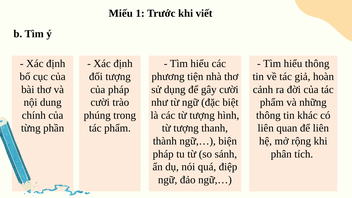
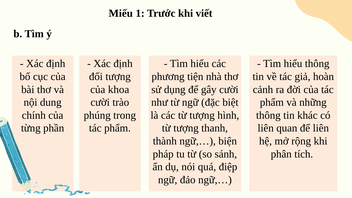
của pháp: pháp -> khoa (119, 89)
